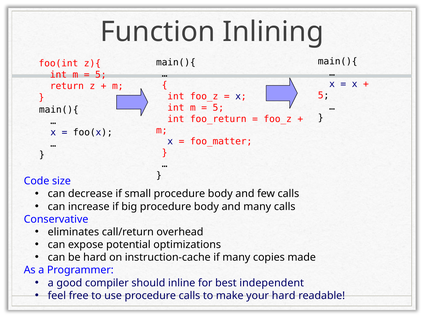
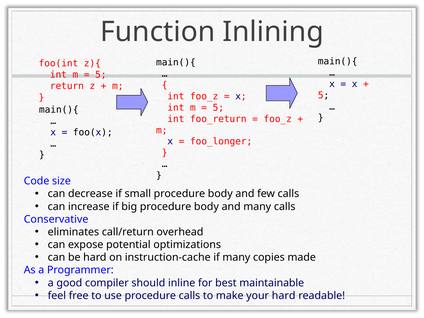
foo_matter: foo_matter -> foo_longer (221, 142)
independent: independent -> maintainable (272, 283)
